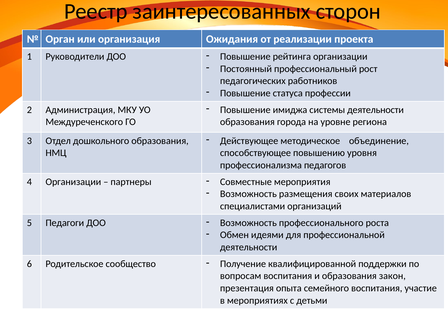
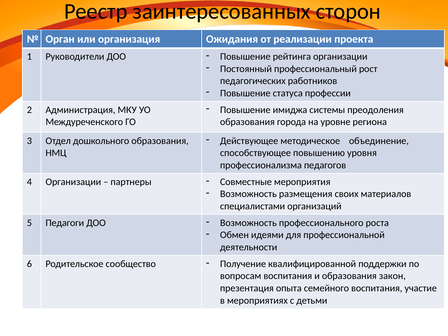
системы деятельности: деятельности -> преодоления (375, 110)
